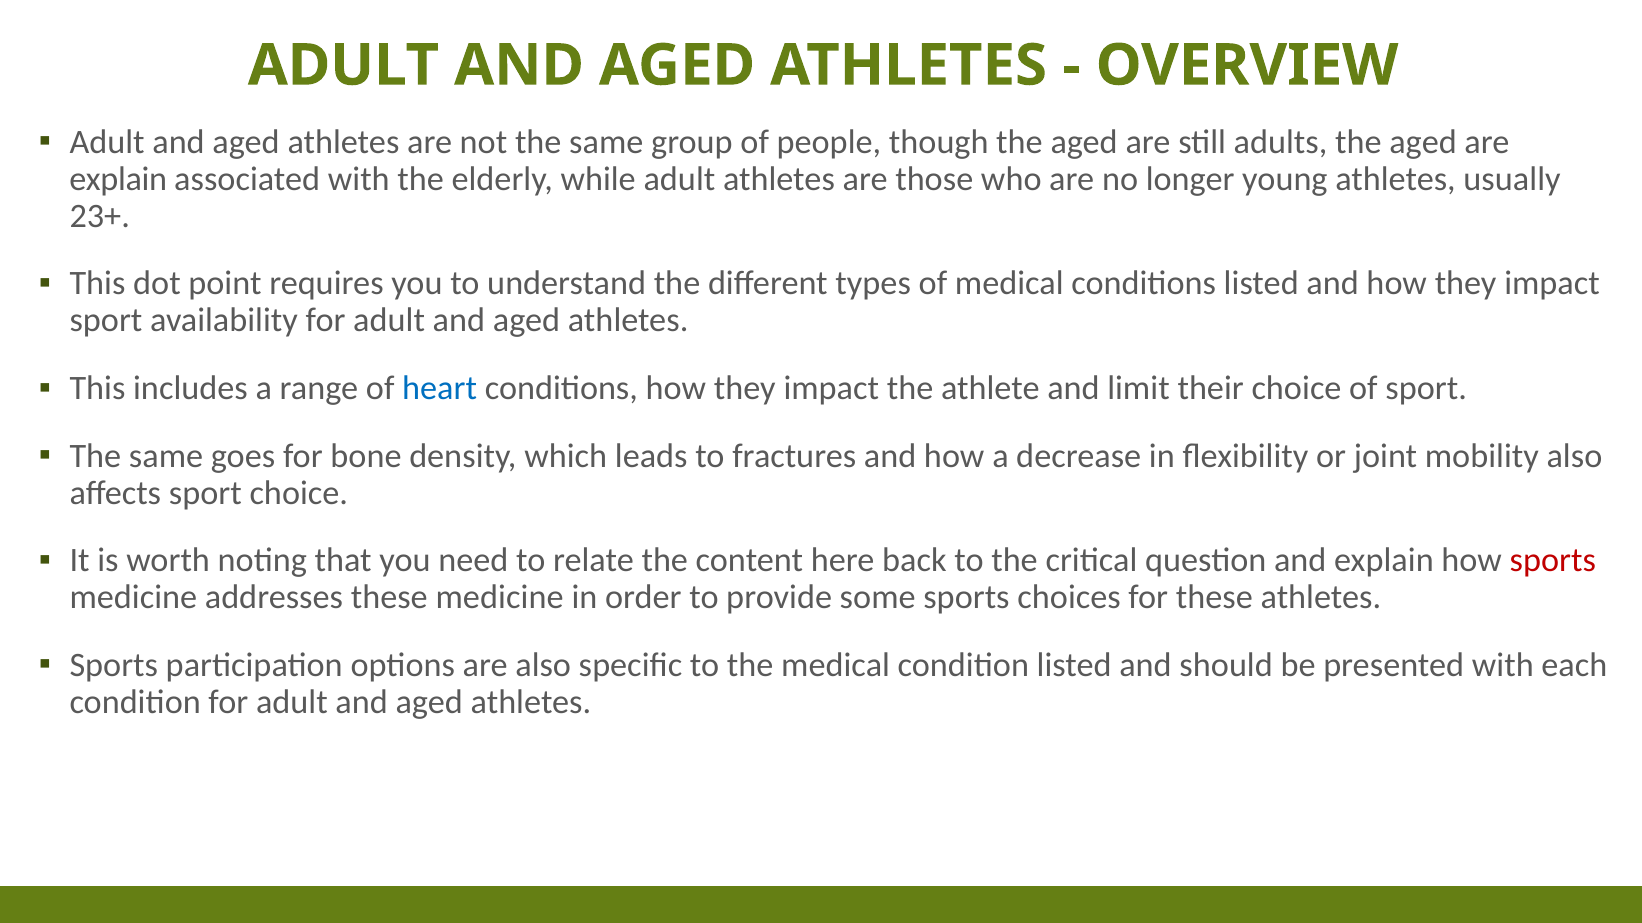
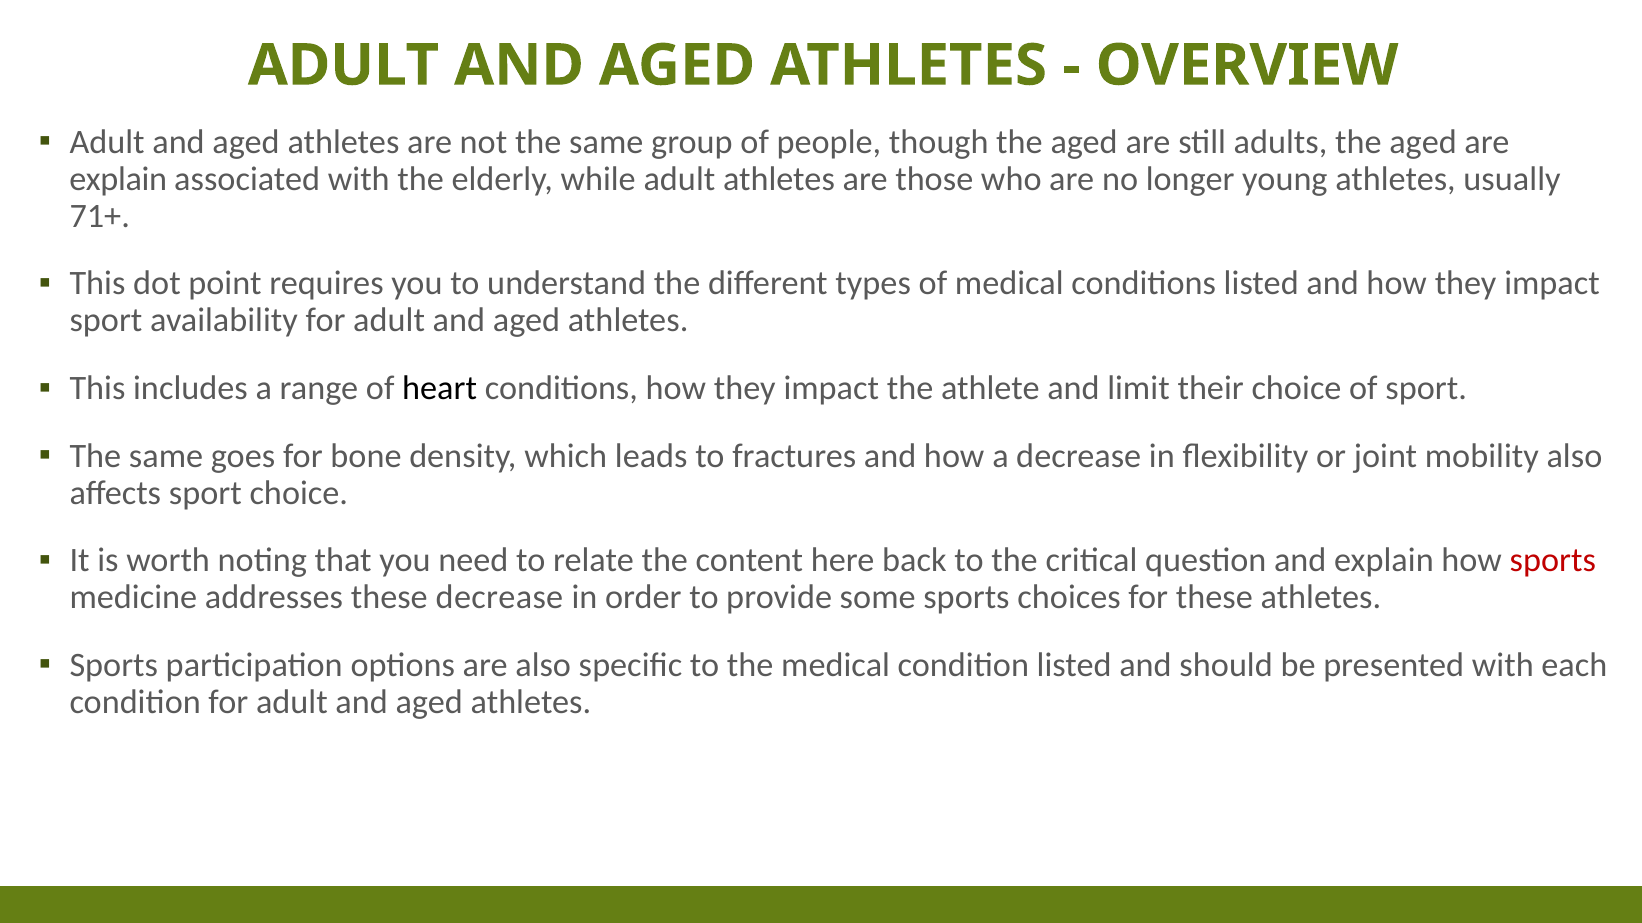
23+: 23+ -> 71+ (100, 216)
heart colour: blue -> black (440, 388)
these medicine: medicine -> decrease (499, 598)
